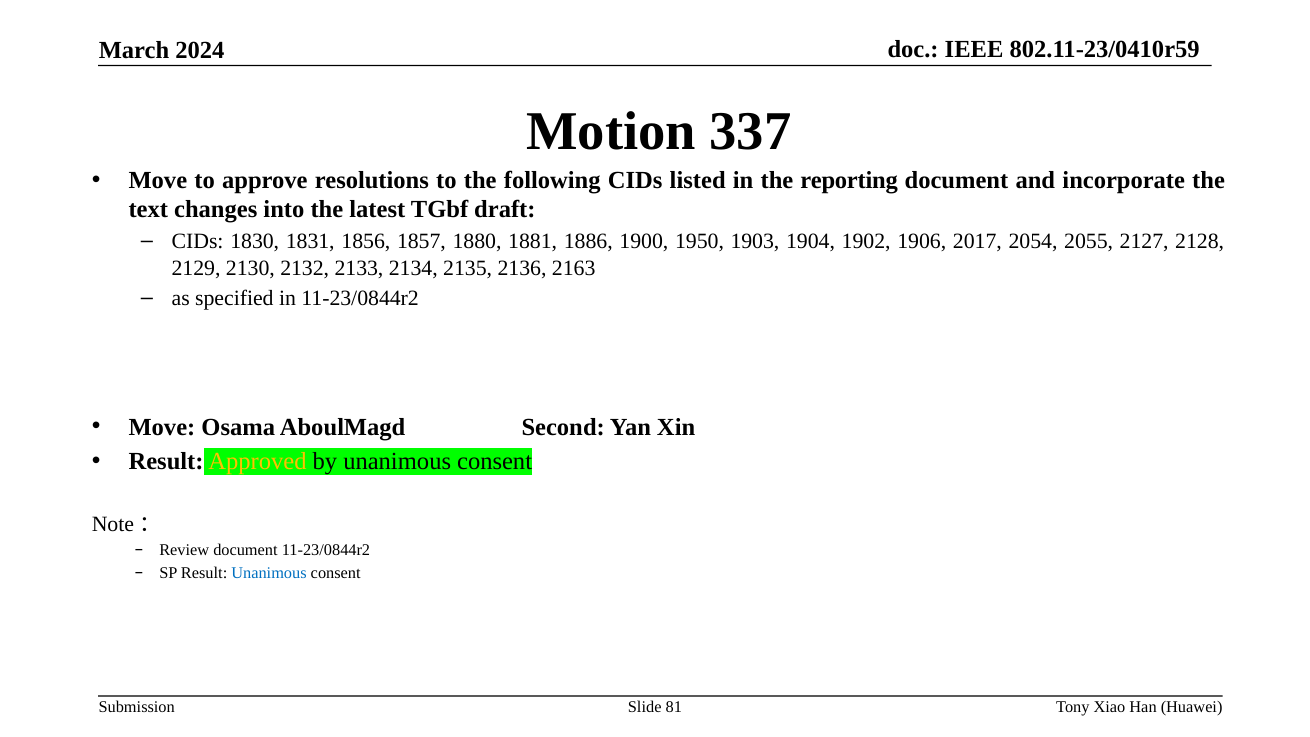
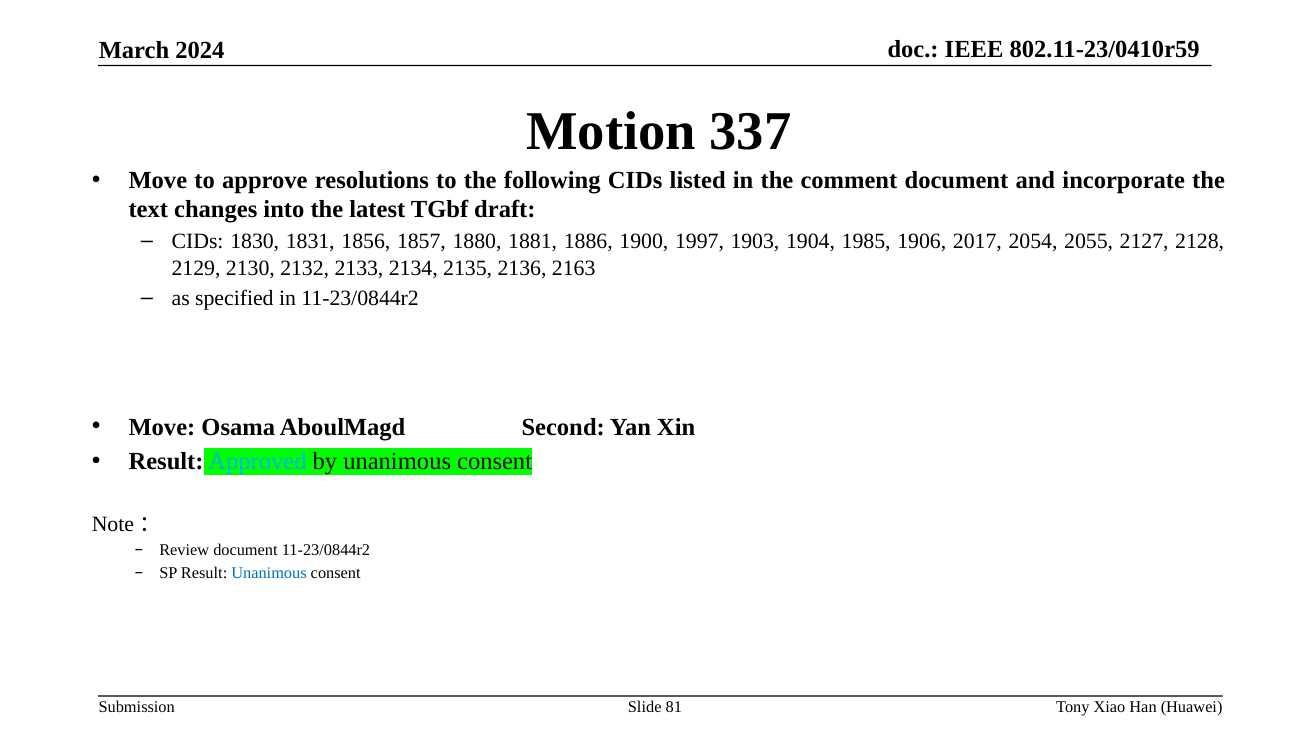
reporting: reporting -> comment (849, 180)
1950: 1950 -> 1997 (700, 242)
1902: 1902 -> 1985 (866, 242)
Approved colour: yellow -> light blue (257, 461)
